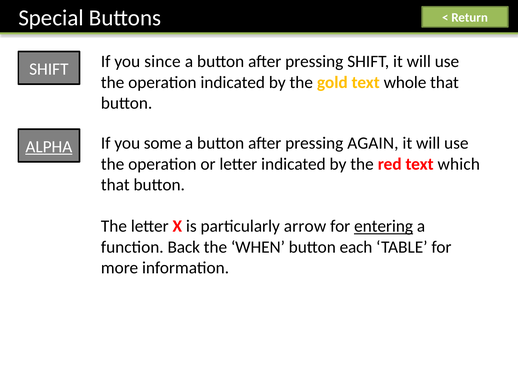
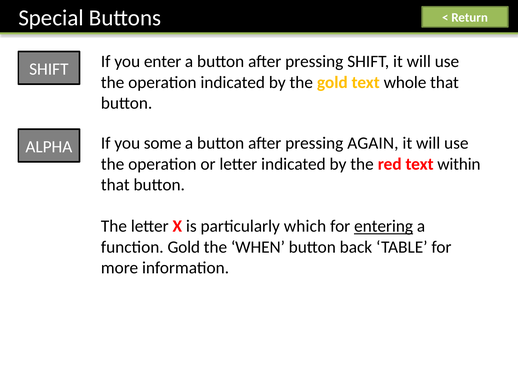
since: since -> enter (163, 61)
ALPHA underline: present -> none (49, 146)
which: which -> within (459, 164)
arrow: arrow -> which (305, 226)
function Back: Back -> Gold (184, 247)
each: each -> back (356, 247)
